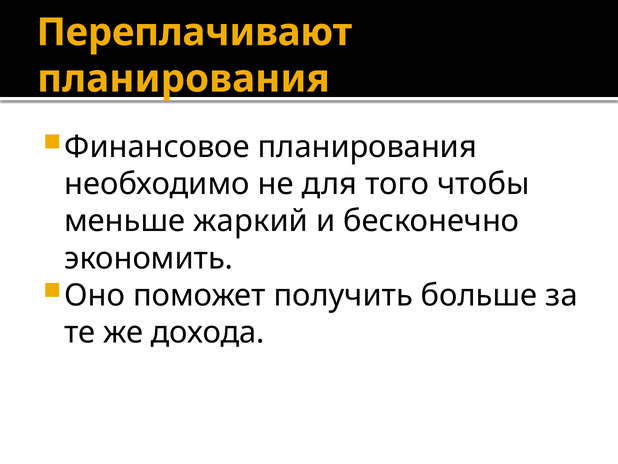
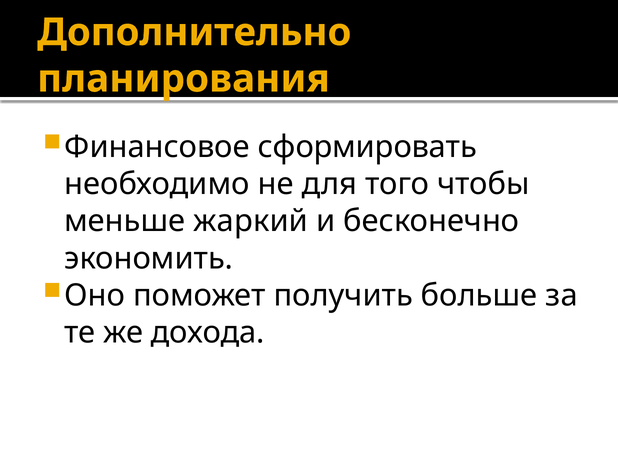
Переплачивают: Переплачивают -> Дополнительно (194, 32)
Финансовое планирования: планирования -> сформировать (367, 147)
